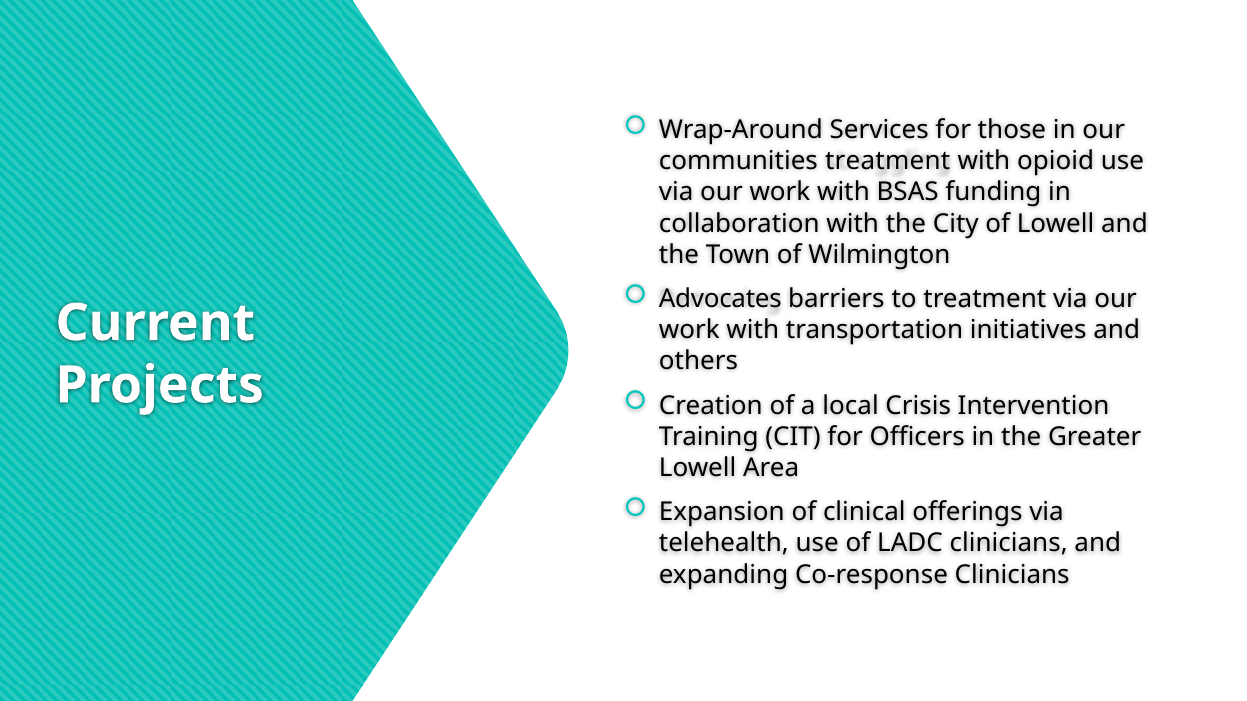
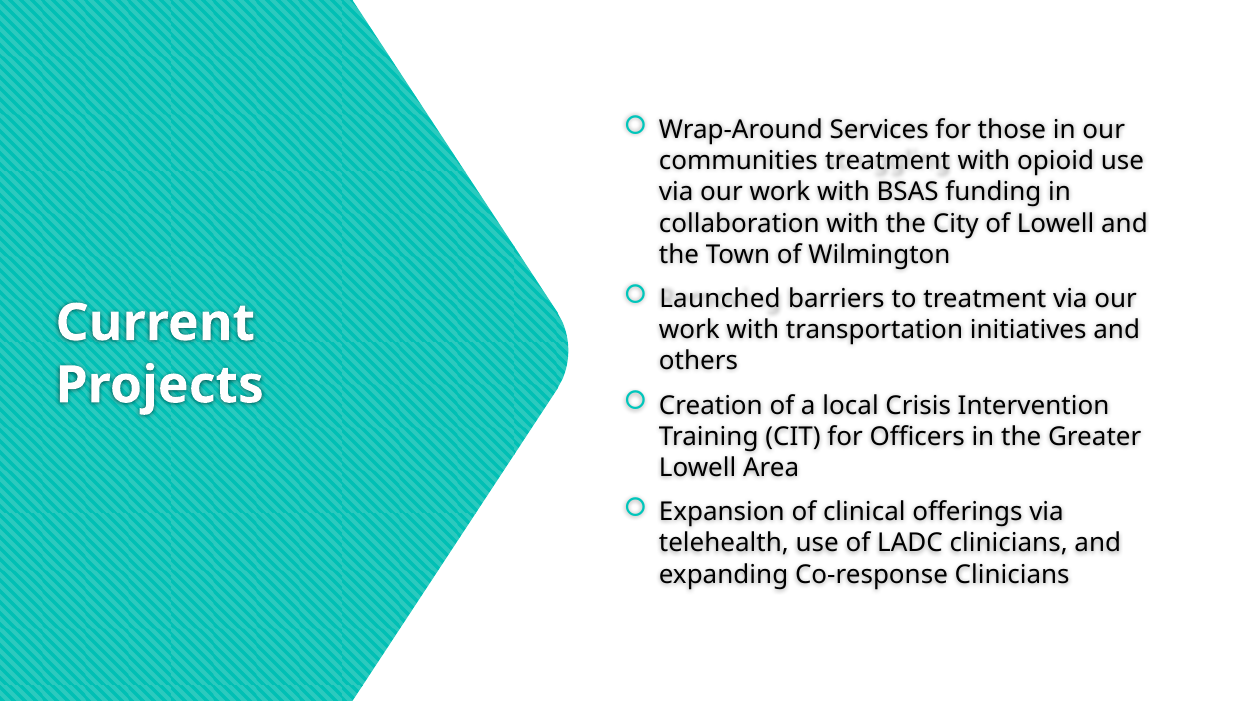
Advocates: Advocates -> Launched (720, 299)
